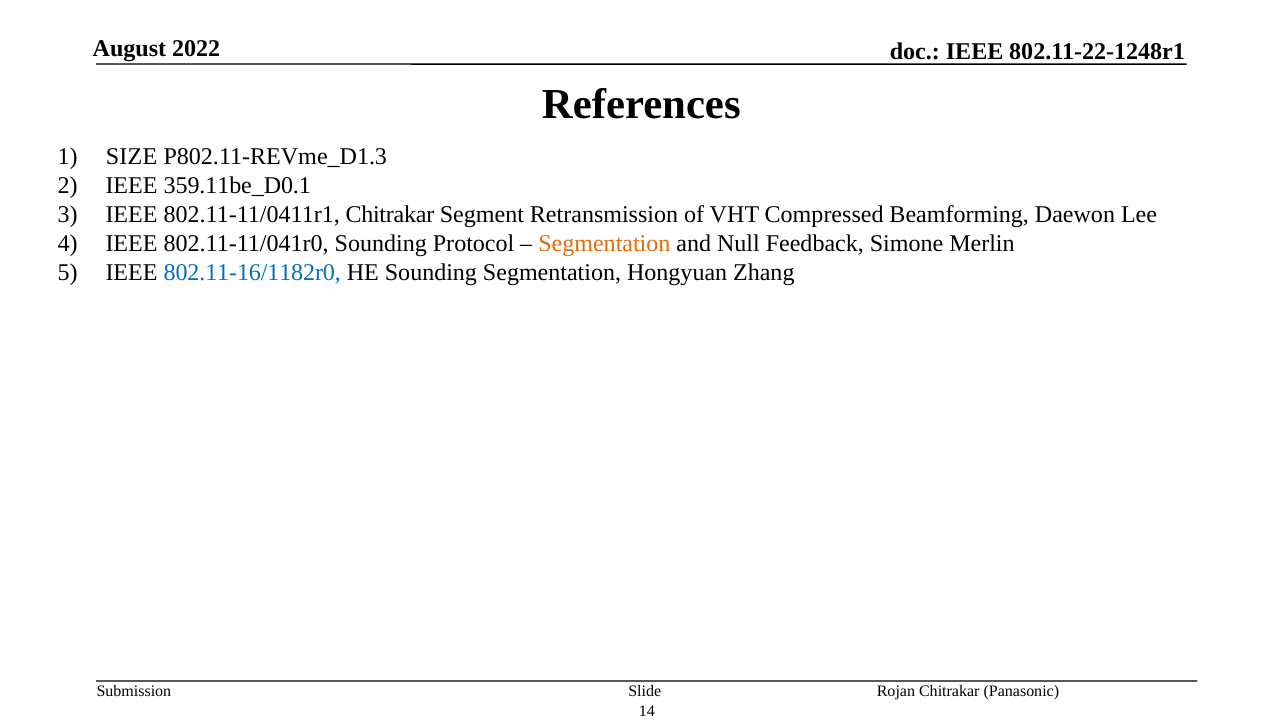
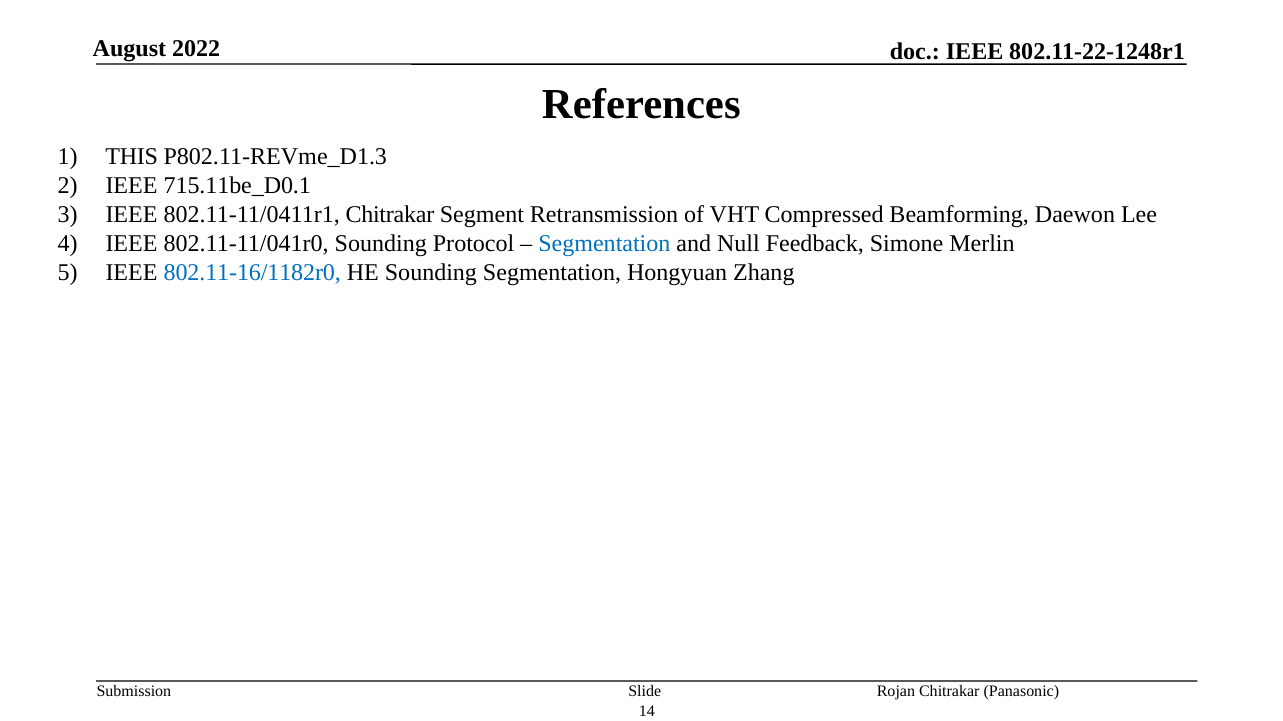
SIZE: SIZE -> THIS (132, 157)
359.11be_D0.1: 359.11be_D0.1 -> 715.11be_D0.1 (237, 186)
Segmentation colour: orange -> blue (604, 244)
